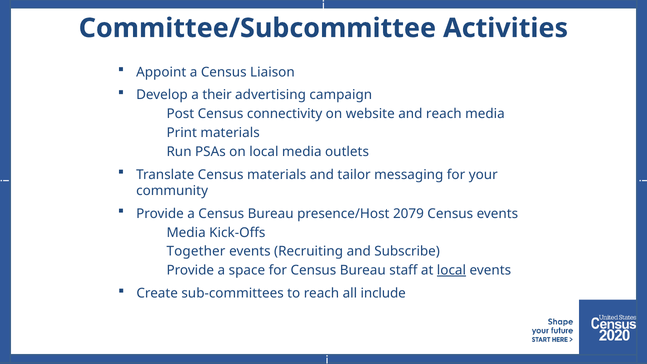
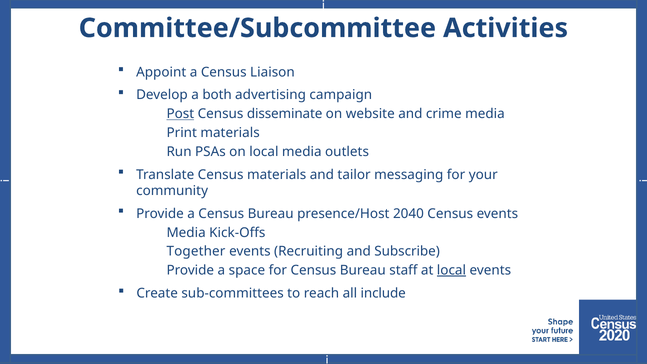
their: their -> both (217, 95)
Post underline: none -> present (180, 114)
connectivity: connectivity -> disseminate (285, 114)
and reach: reach -> crime (444, 114)
2079: 2079 -> 2040 (408, 214)
